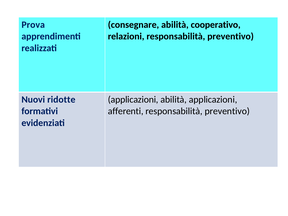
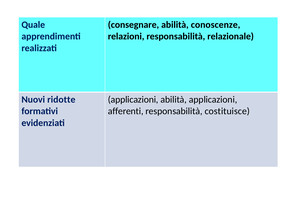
Prova: Prova -> Quale (33, 25)
cooperativo: cooperativo -> conoscenze (216, 25)
relazioni responsabilità preventivo: preventivo -> relazionale (231, 36)
preventivo: preventivo -> costituisce (227, 111)
